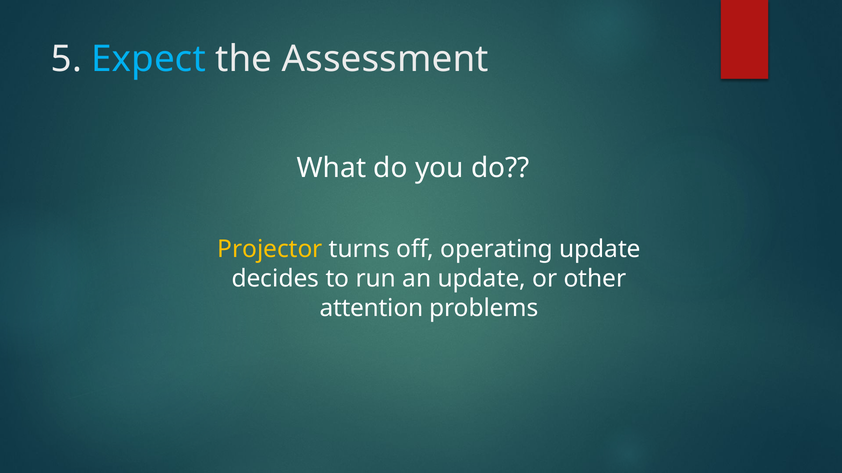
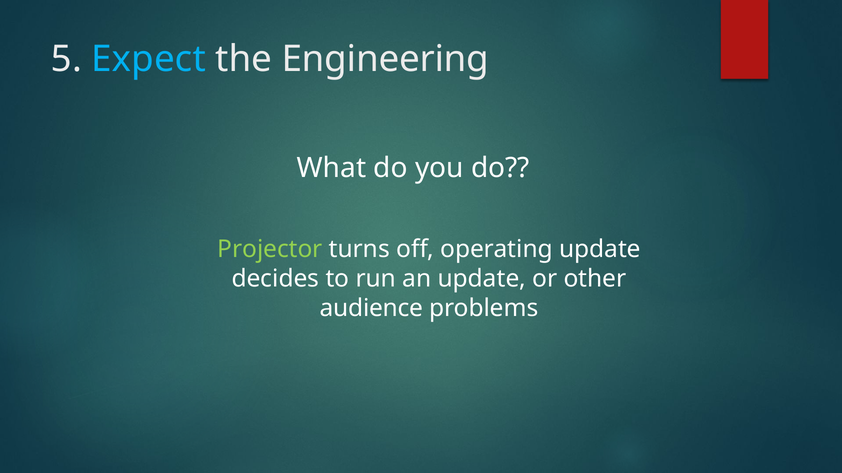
Assessment: Assessment -> Engineering (385, 59)
Projector colour: yellow -> light green (270, 250)
attention: attention -> audience (371, 309)
